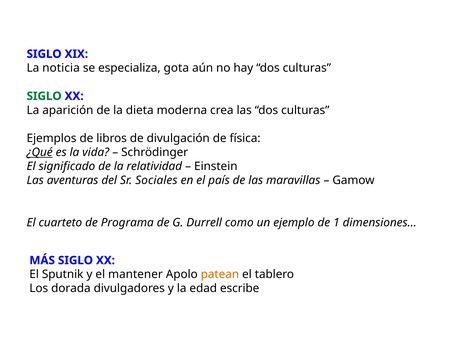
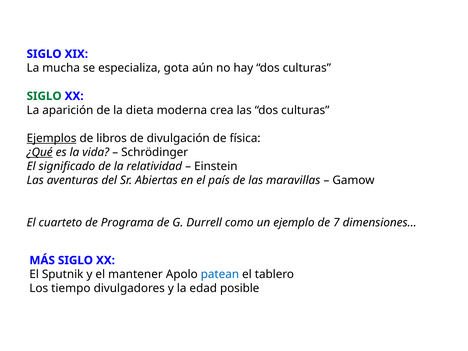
noticia: noticia -> mucha (61, 68)
Ejemplos underline: none -> present (52, 138)
Sociales: Sociales -> Abiertas (156, 180)
1: 1 -> 7 (336, 222)
patean colour: orange -> blue (220, 274)
dorada: dorada -> tiempo (71, 288)
escribe: escribe -> posible (240, 288)
